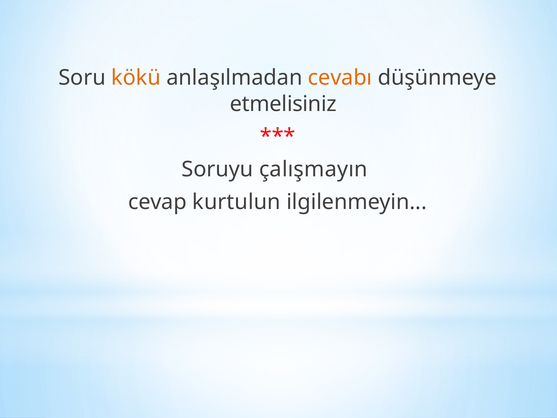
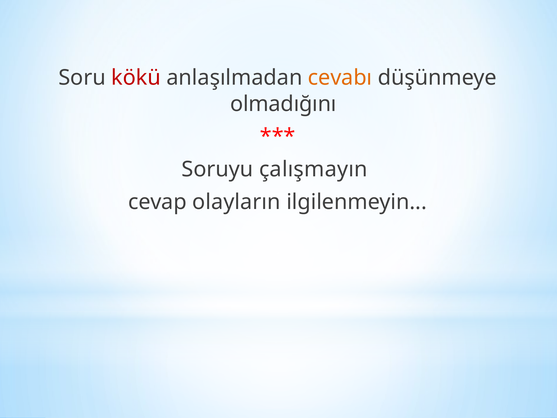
kökü colour: orange -> red (136, 78)
etmelisiniz: etmelisiniz -> olmadığını (283, 104)
kurtulun: kurtulun -> olayların (236, 202)
